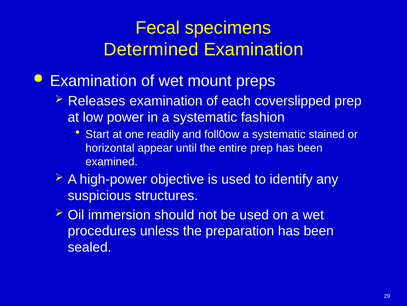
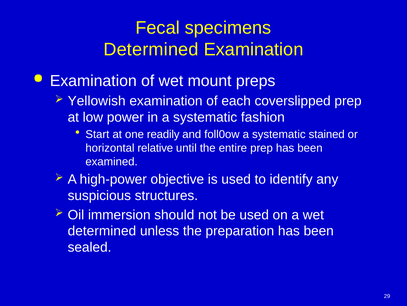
Releases: Releases -> Yellowish (97, 101)
appear: appear -> relative (155, 148)
procedures: procedures -> determined (102, 231)
